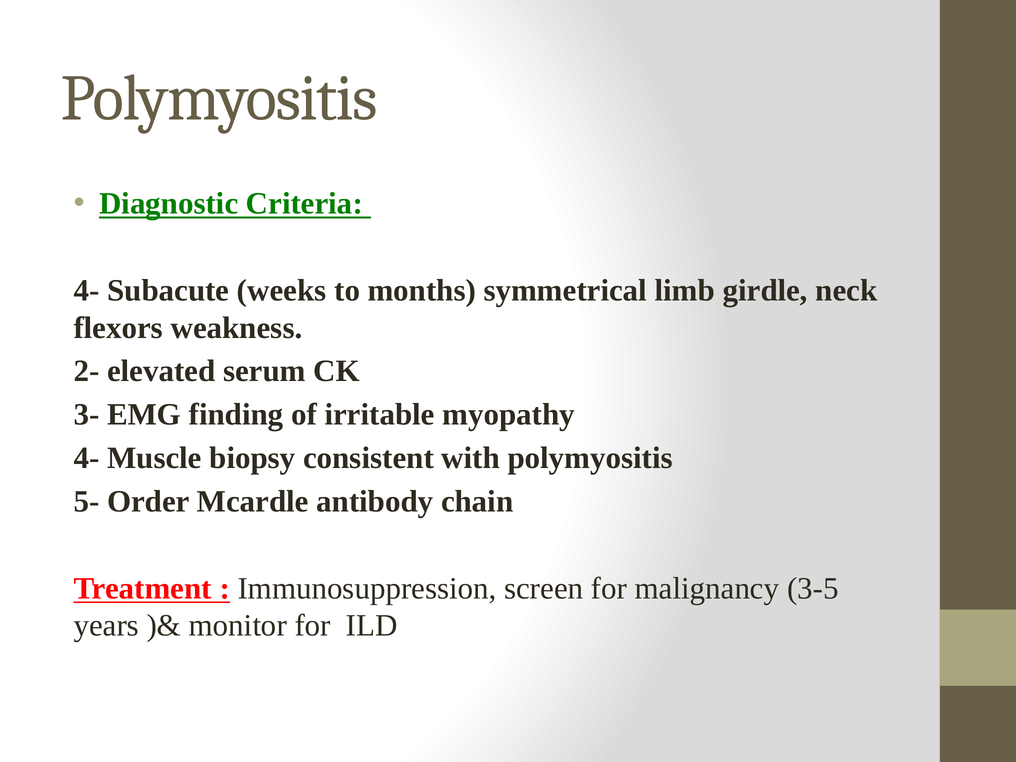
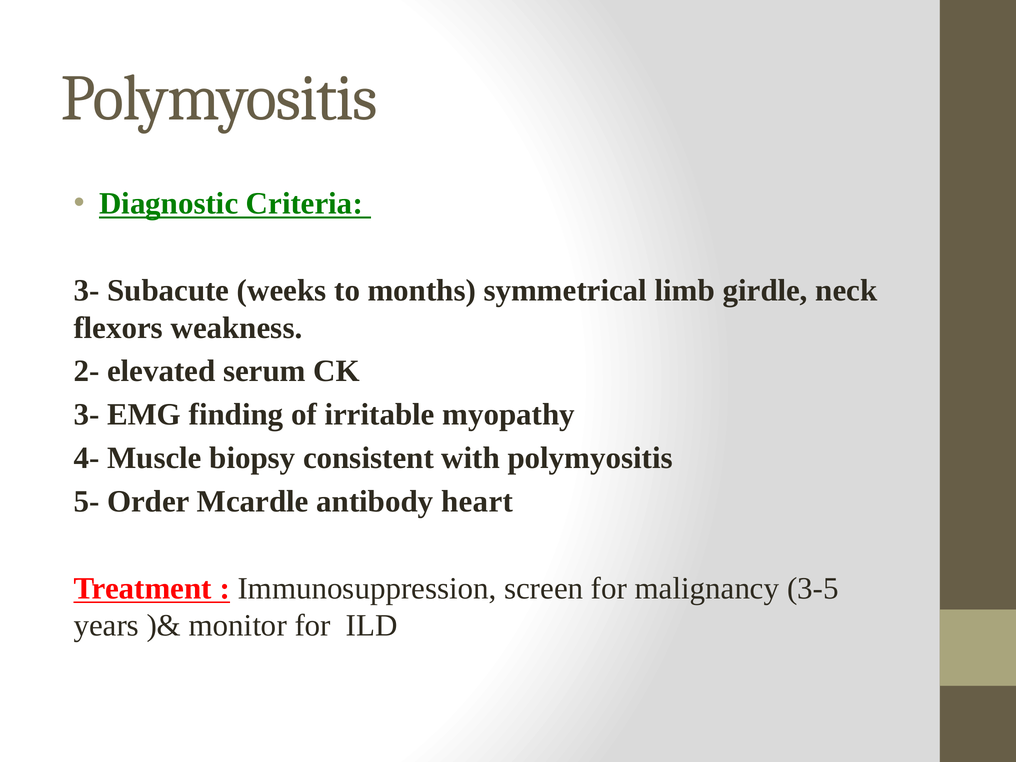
4-: 4- -> 3- (87, 291)
chain: chain -> heart (477, 502)
